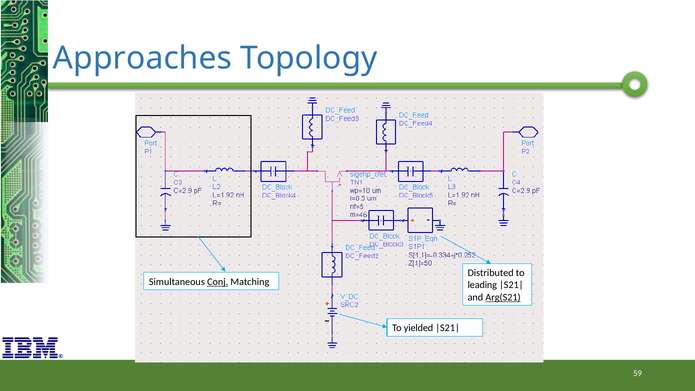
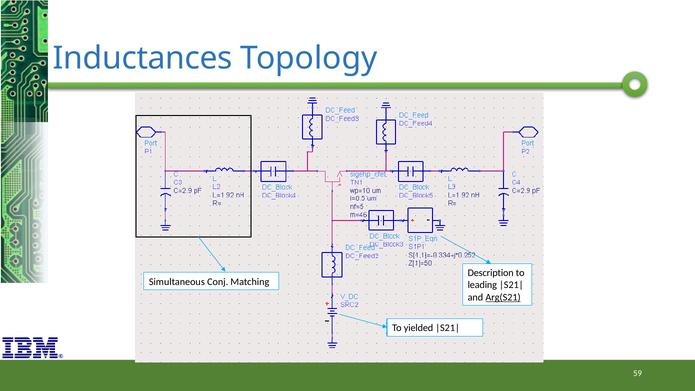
Approaches: Approaches -> Inductances (143, 58)
Distributed: Distributed -> Description (491, 273)
Conj underline: present -> none (218, 282)
